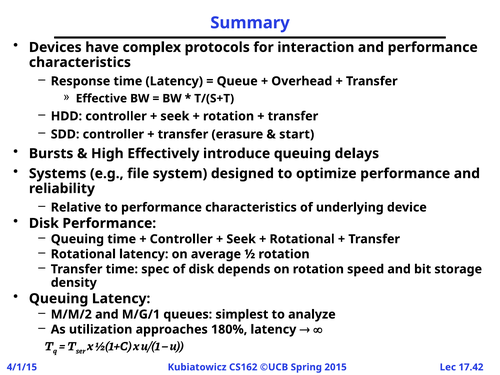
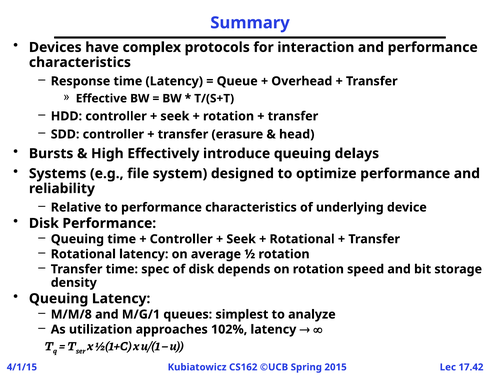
start: start -> head (297, 134)
M/M/2: M/M/2 -> M/M/8 (71, 314)
180%: 180% -> 102% (229, 329)
